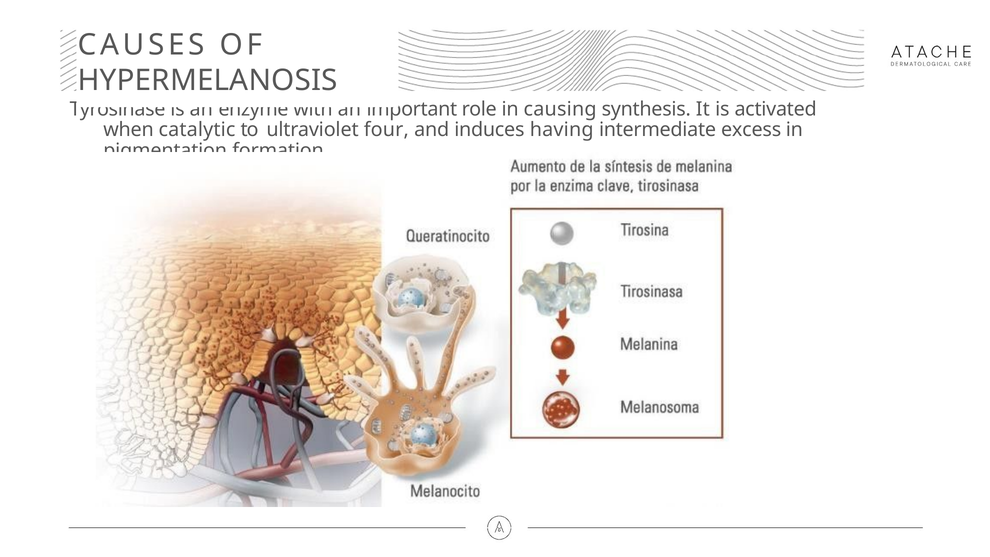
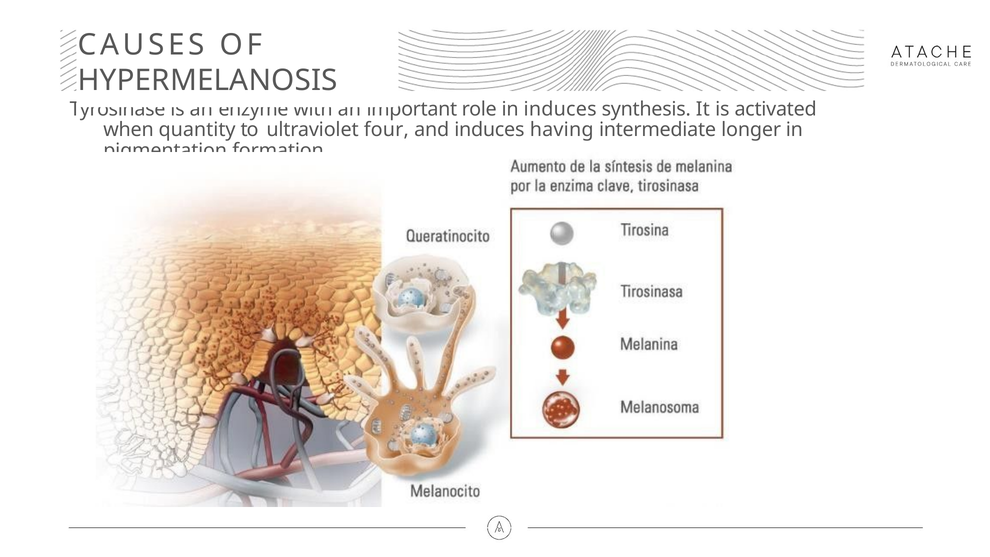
in causing: causing -> induces (560, 109)
catalytic: catalytic -> quantity (197, 130)
excess: excess -> longer (751, 130)
